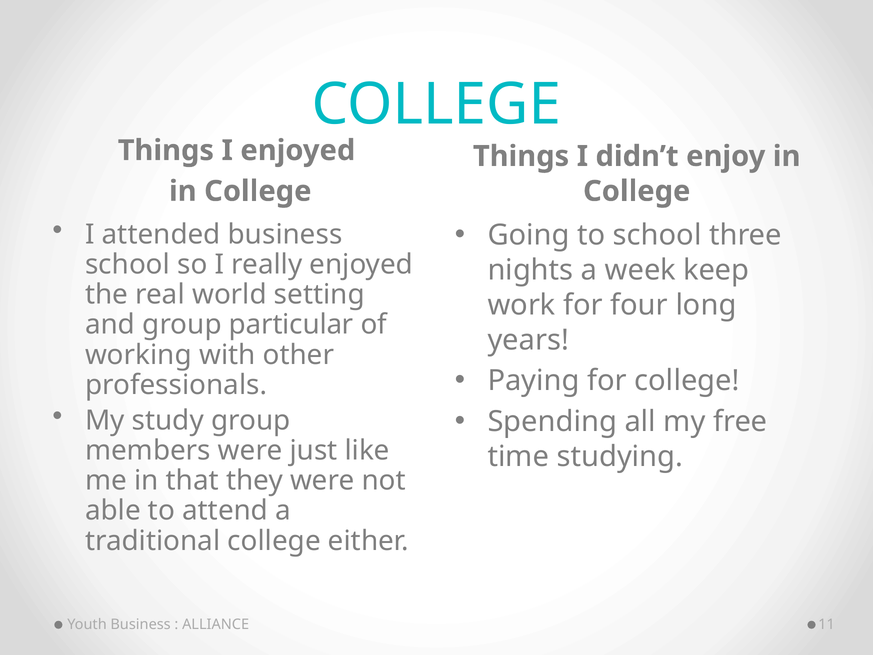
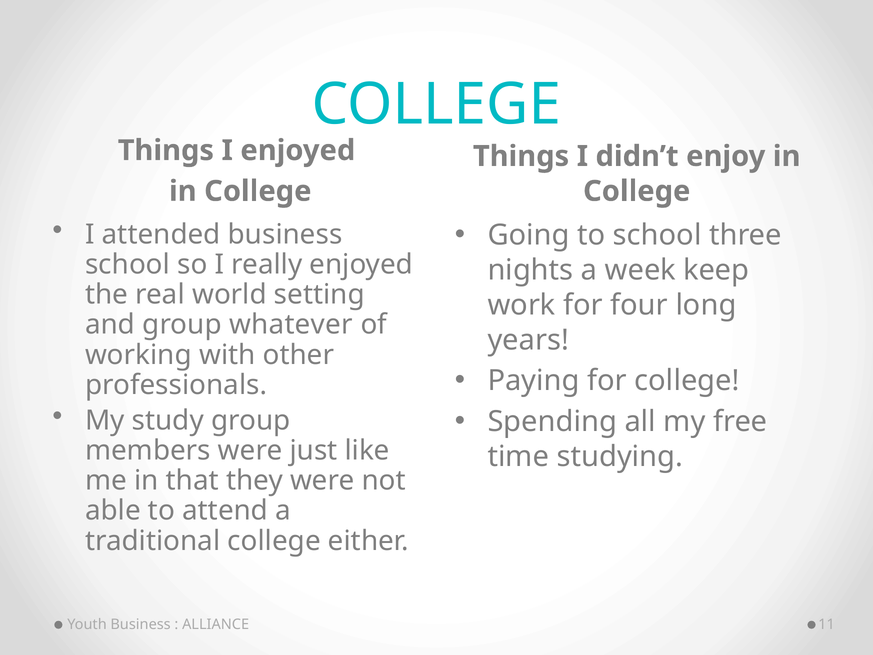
particular: particular -> whatever (291, 325)
